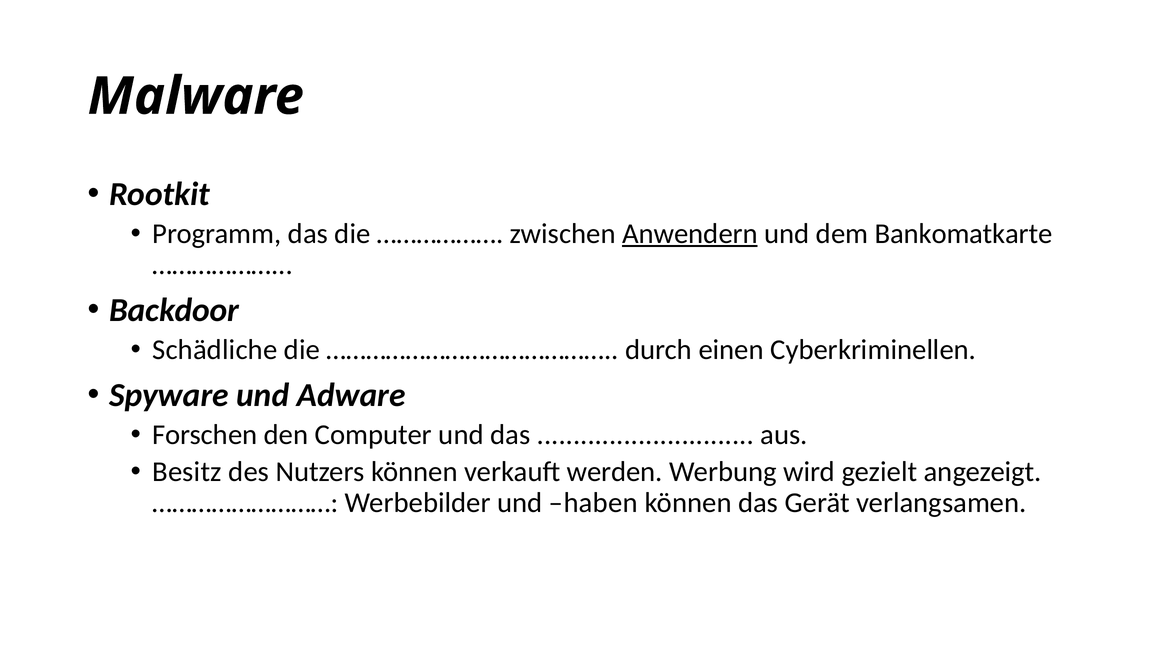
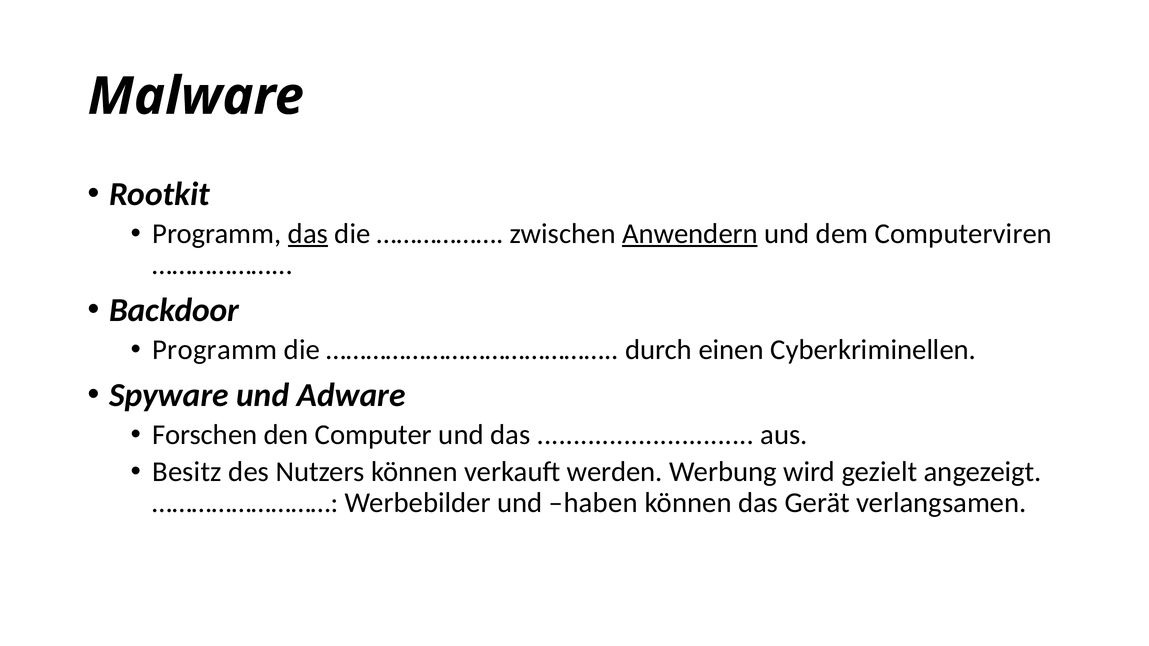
das underline: none -> present (308, 234)
Bankomatkarte: Bankomatkarte -> Computerviren (963, 234)
Schädliche: Schädliche -> Programm (215, 350)
